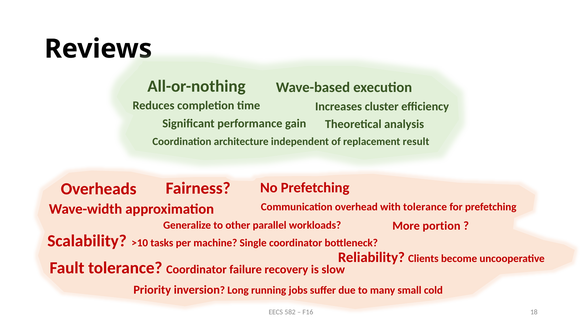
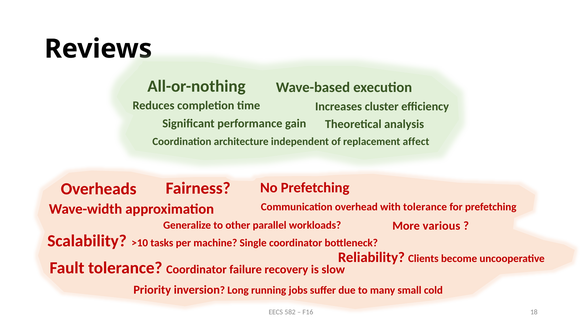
result: result -> affect (416, 142)
portion: portion -> various (441, 226)
